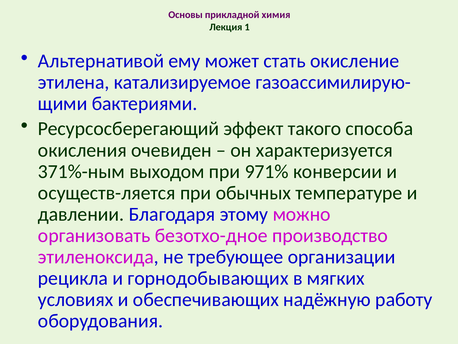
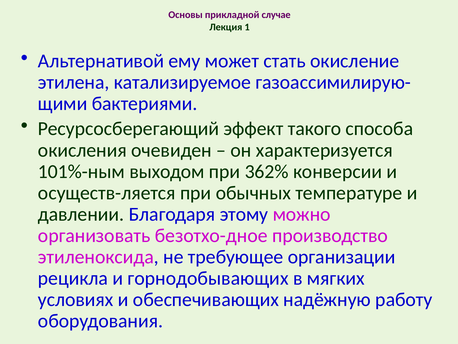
химия: химия -> случае (276, 15)
371%-ным: 371%-ным -> 101%-ным (81, 171)
971%: 971% -> 362% (267, 171)
